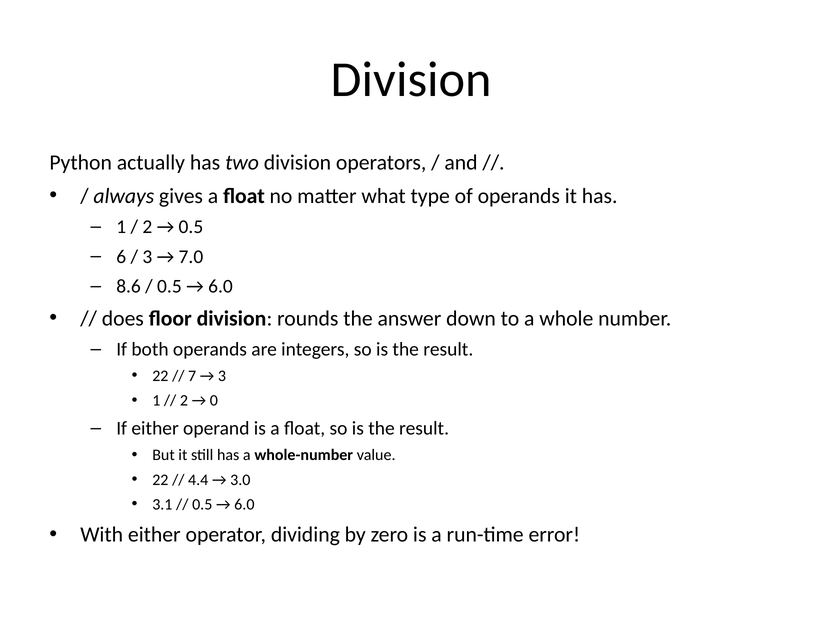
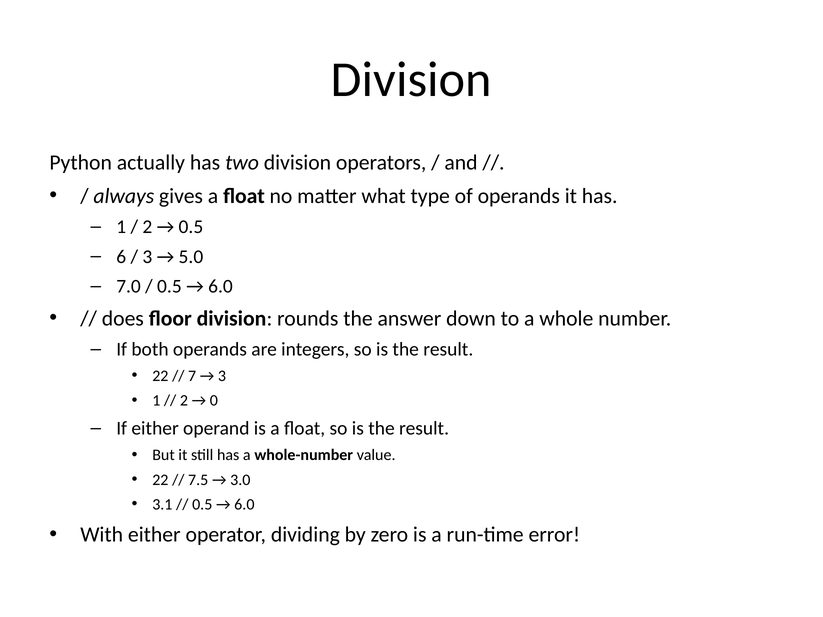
7.0: 7.0 -> 5.0 (191, 257)
8.6: 8.6 -> 7.0 (129, 286)
4.4: 4.4 -> 7.5 (198, 480)
